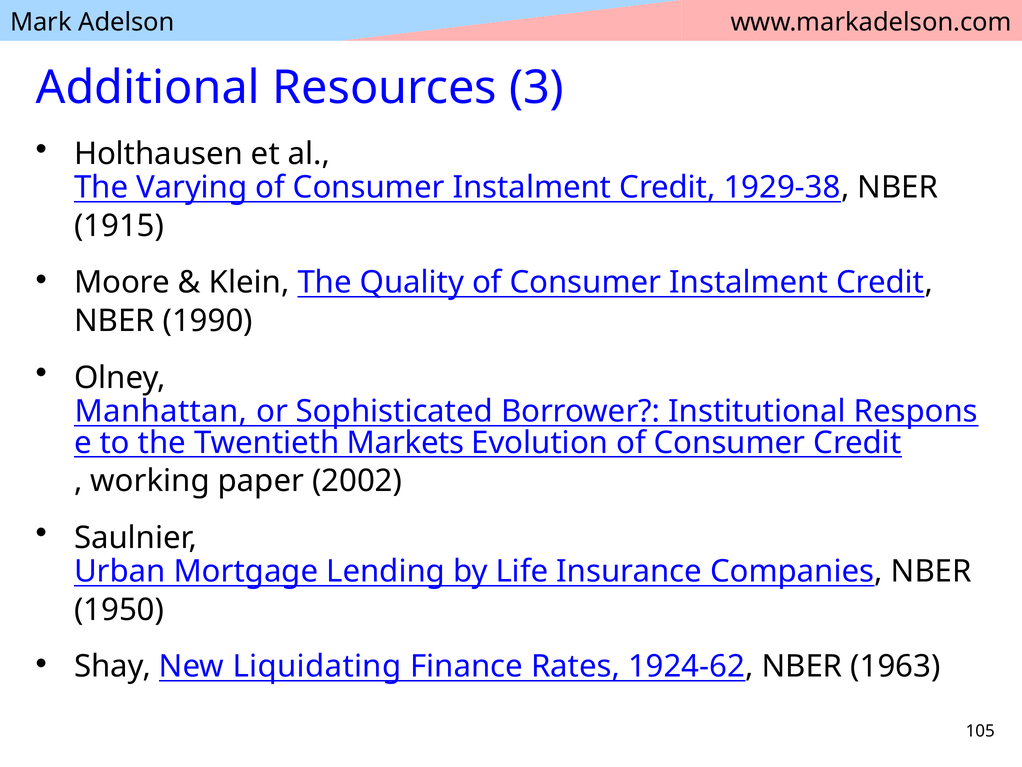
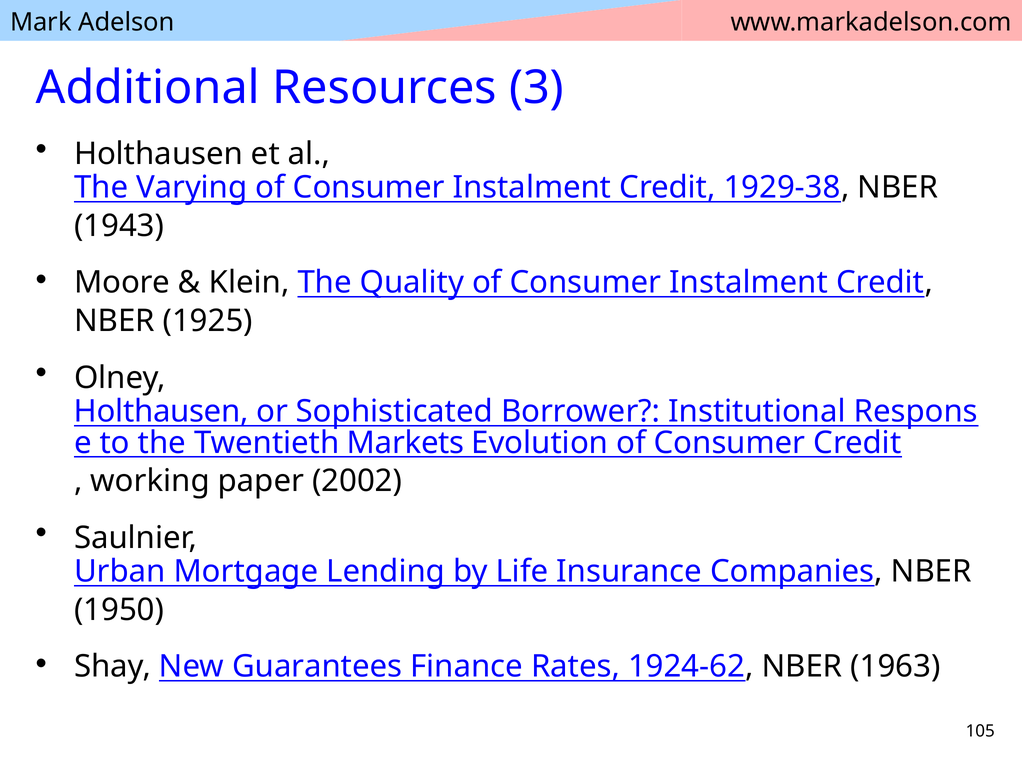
1915: 1915 -> 1943 (119, 226)
1990: 1990 -> 1925 (208, 321)
Manhattan: Manhattan -> Holthausen (161, 411)
Liquidating: Liquidating -> Guarantees (317, 666)
